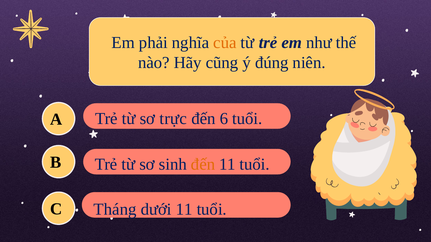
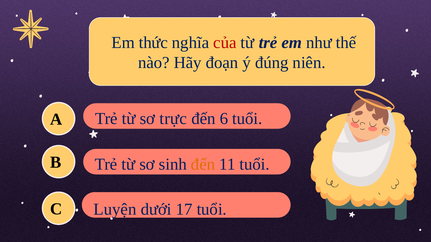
phải: phải -> thức (153, 43)
của colour: orange -> red (225, 43)
cũng: cũng -> đoạn (222, 63)
Tháng: Tháng -> Luyện (115, 210)
dưới 11: 11 -> 17 (184, 210)
